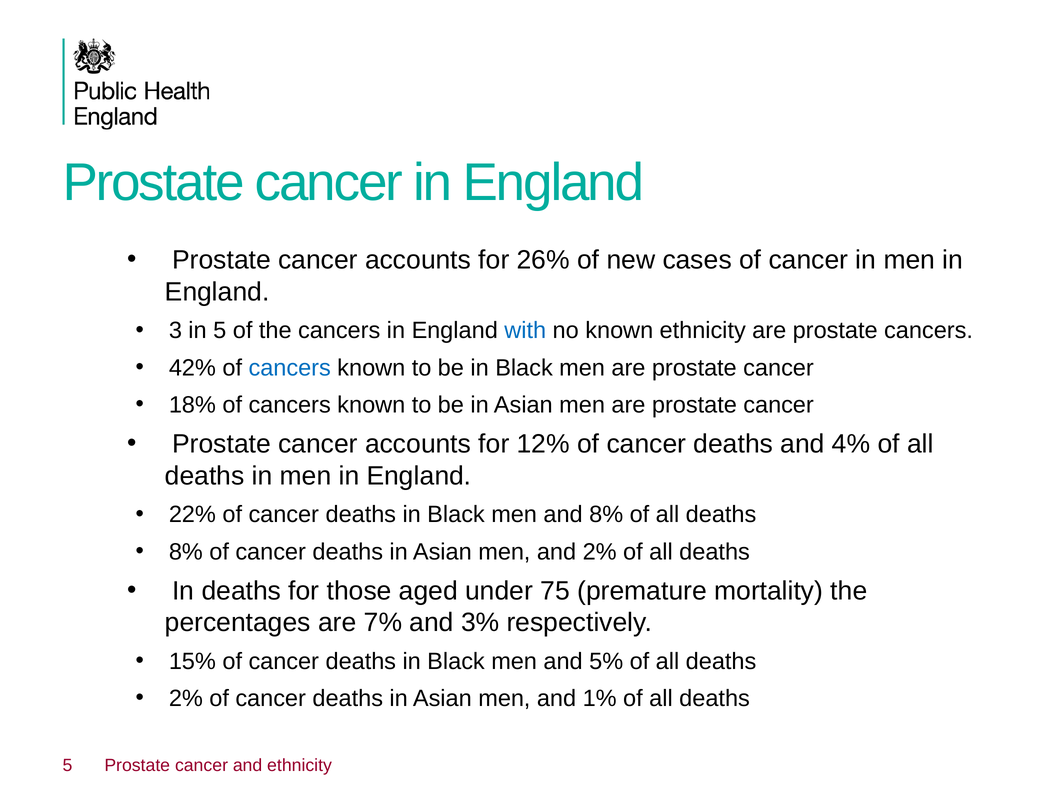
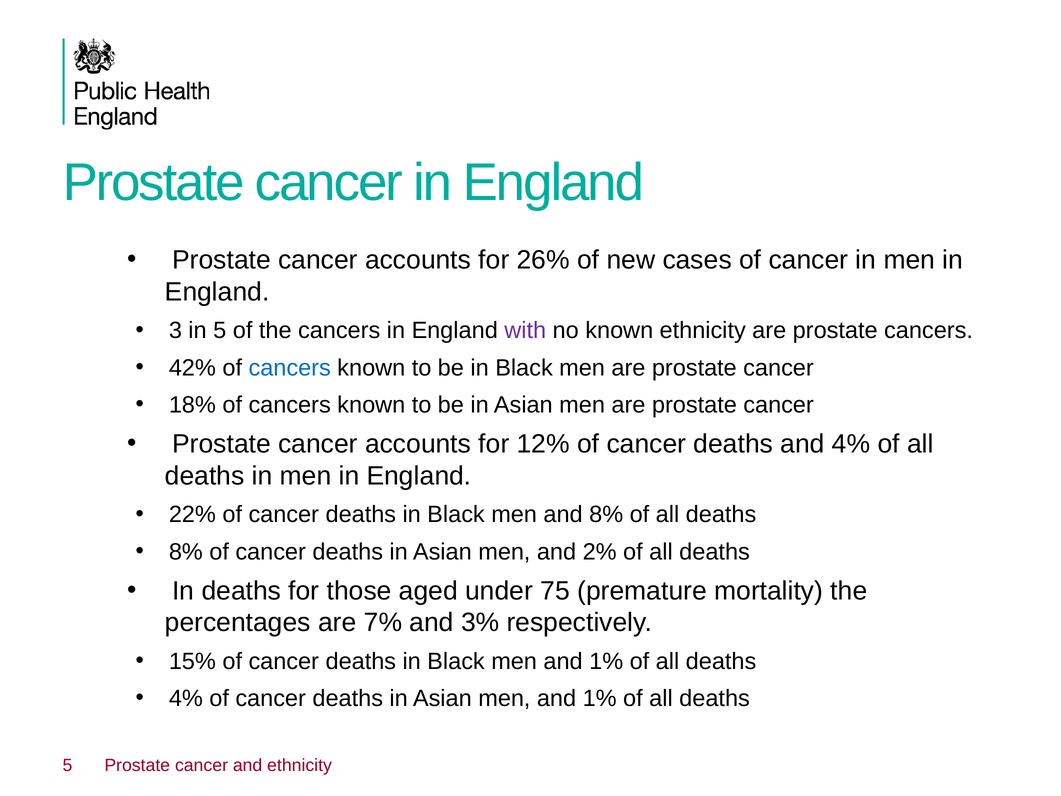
with colour: blue -> purple (525, 331)
Black men and 5%: 5% -> 1% (606, 661)
2%: 2% -> 4% (186, 698)
